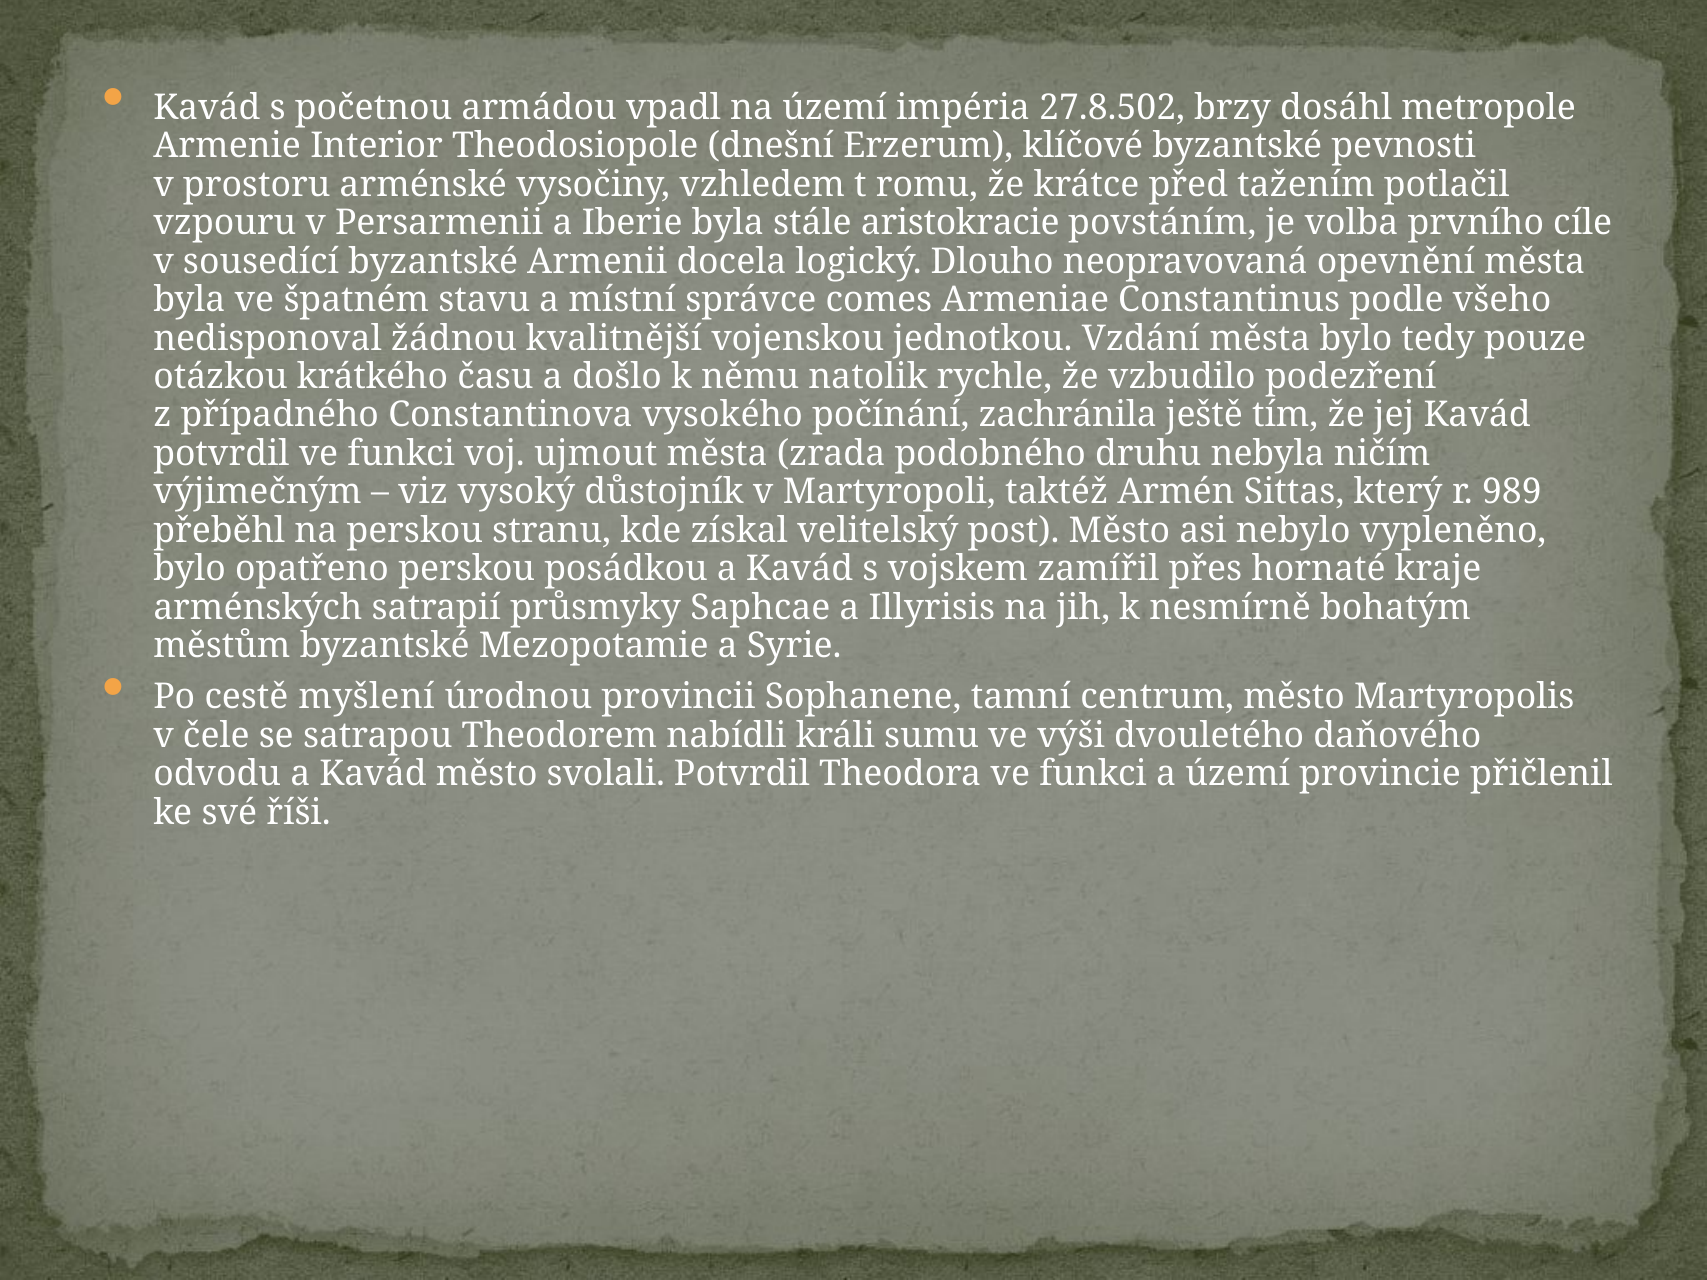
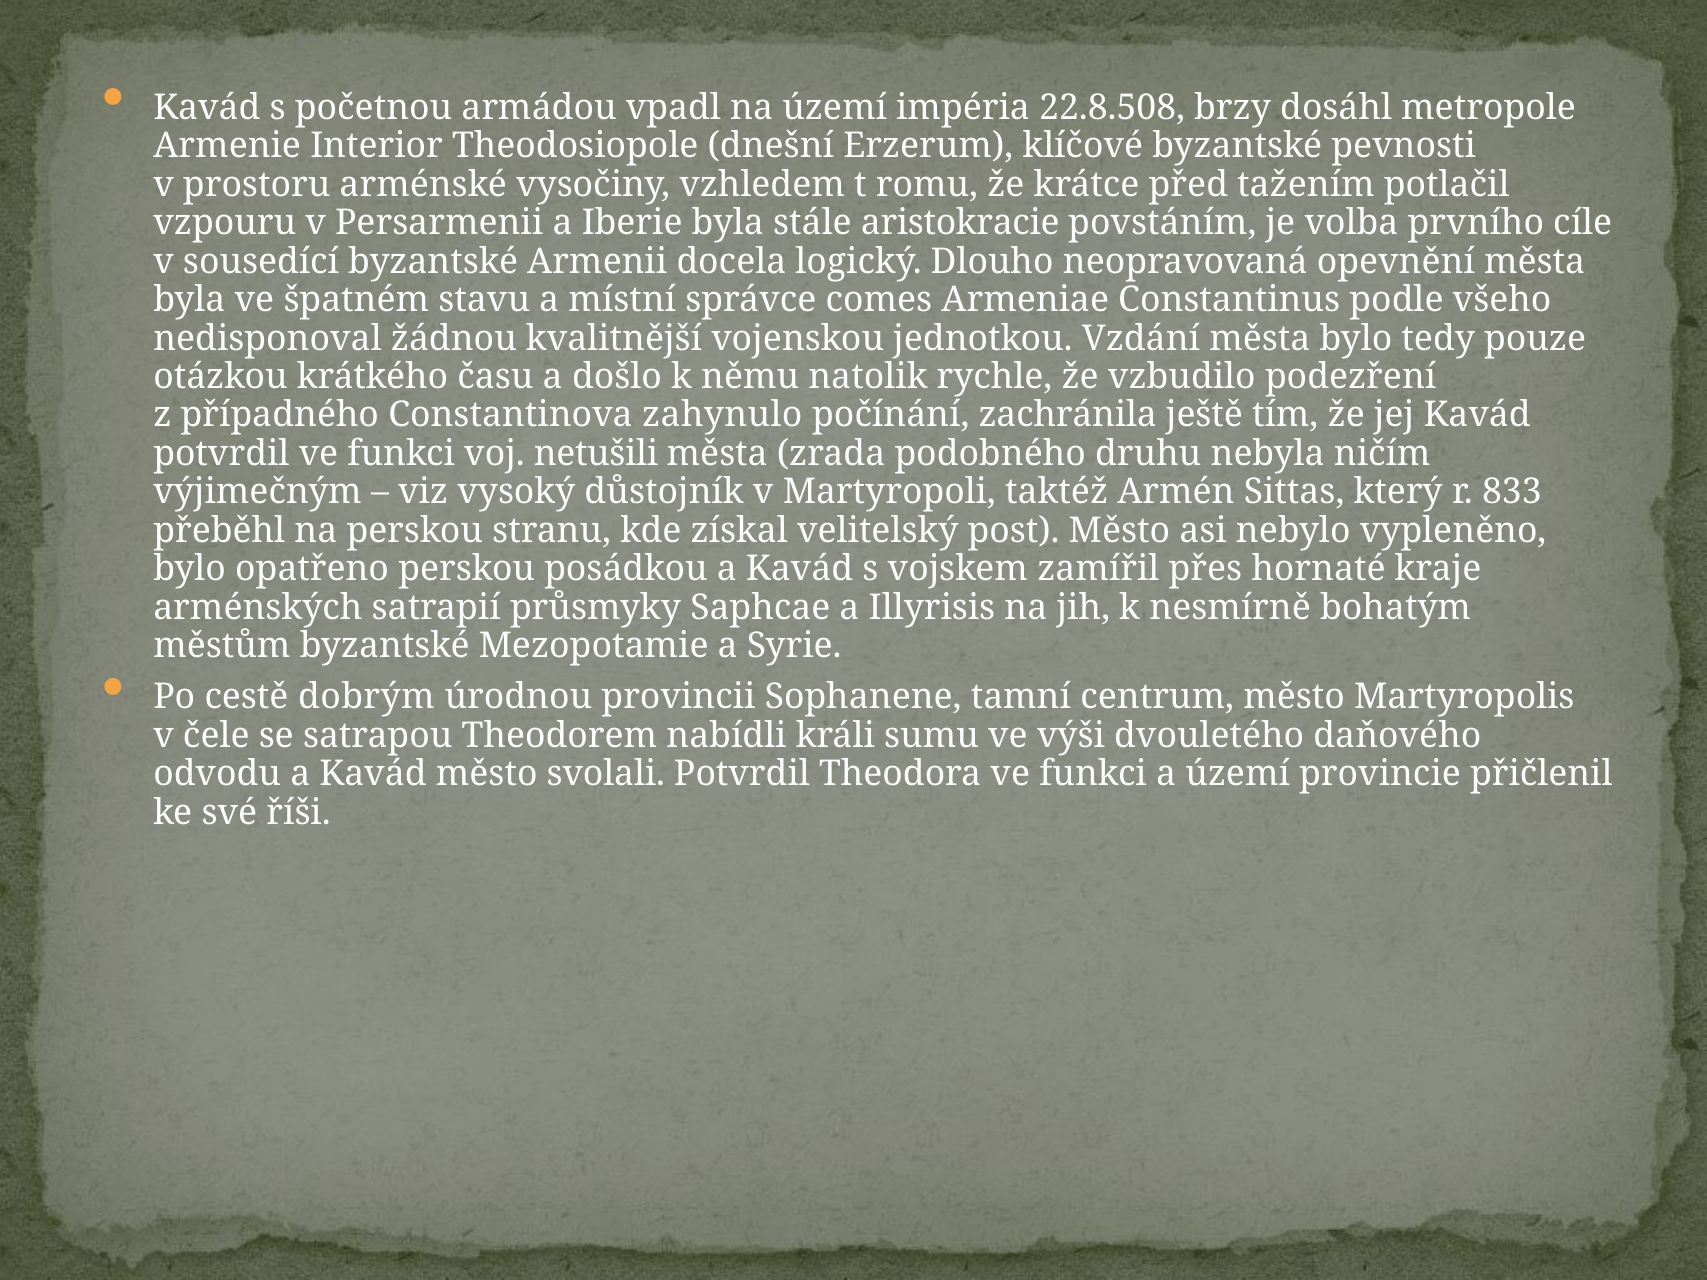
27.8.502: 27.8.502 -> 22.8.508 (1112, 108)
vysokého: vysokého -> zahynulo (722, 415)
ujmout: ujmout -> netušili (596, 454)
989: 989 -> 833 (1512, 492)
myšlení: myšlení -> dobrým (366, 697)
